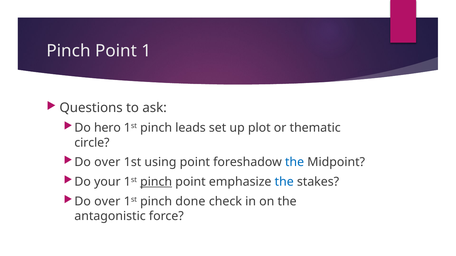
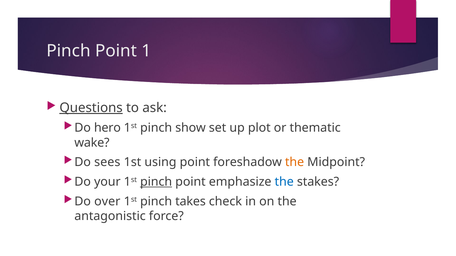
Questions underline: none -> present (91, 108)
leads: leads -> show (191, 128)
circle: circle -> wake (92, 143)
over: over -> sees (107, 163)
the colour: blue -> orange (295, 163)
done: done -> takes (191, 202)
